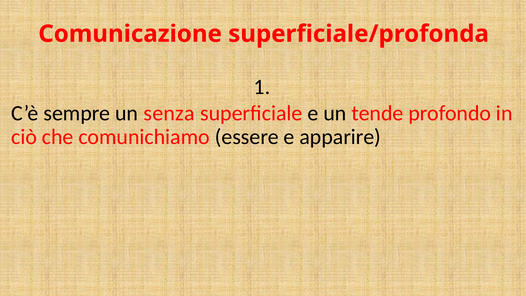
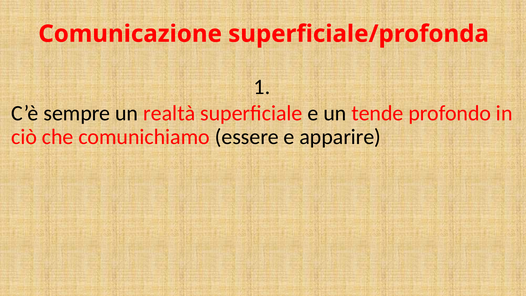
senza: senza -> realtà (169, 113)
